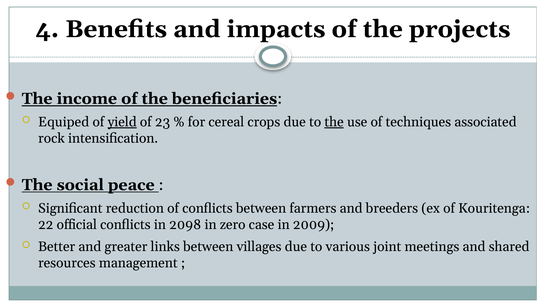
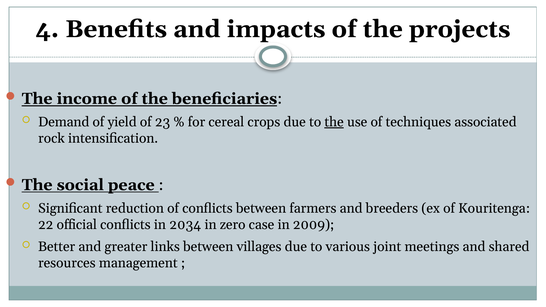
Equiped: Equiped -> Demand (64, 122)
yield underline: present -> none (122, 122)
2098: 2098 -> 2034 (185, 225)
